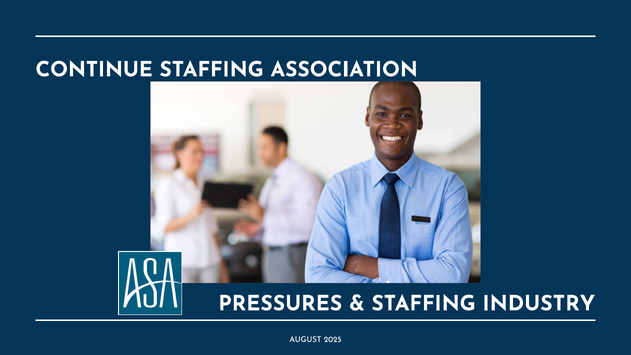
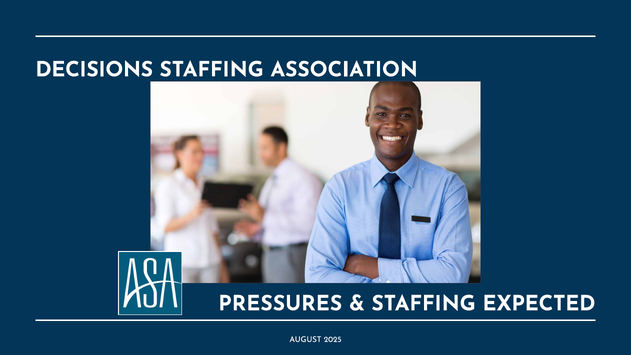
CONTINUE: CONTINUE -> DECISIONS (94, 69)
INDUSTRY: INDUSTRY -> EXPECTED (539, 303)
